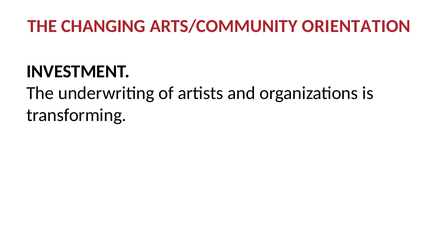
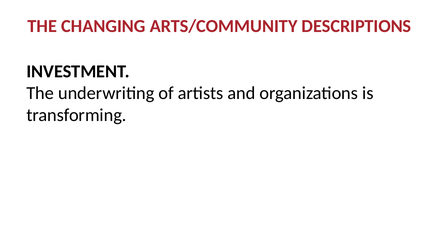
ORIENTATION: ORIENTATION -> DESCRIPTIONS (356, 26)
